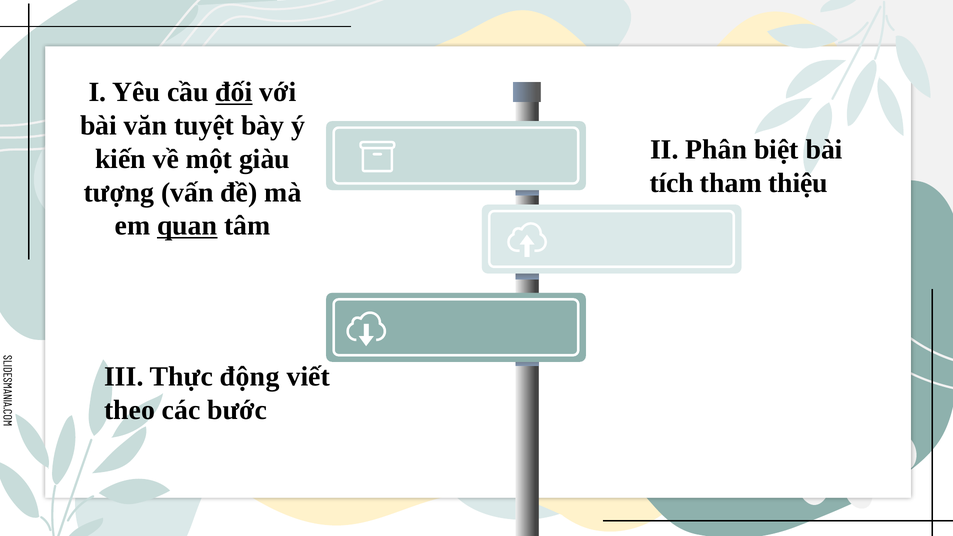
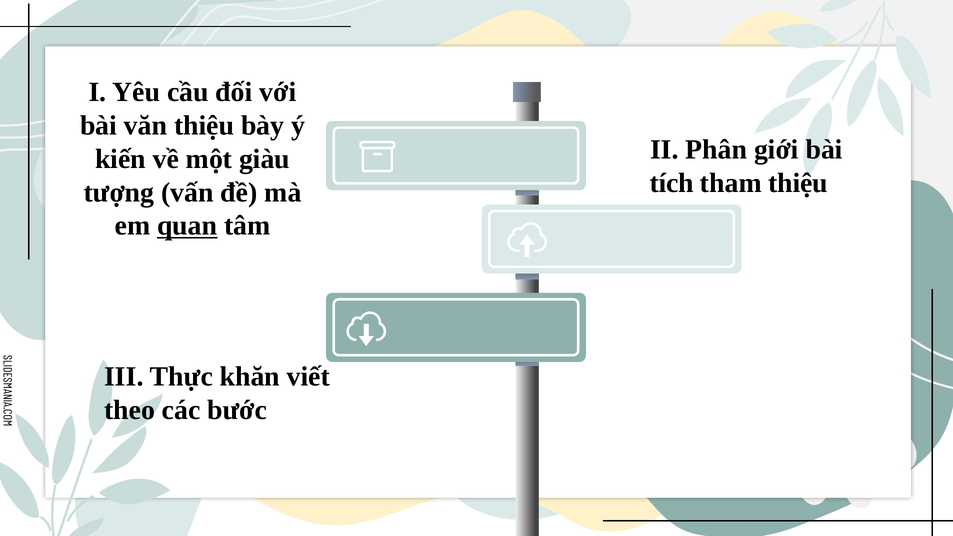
đối underline: present -> none (234, 92)
văn tuyệt: tuyệt -> thiệu (204, 126)
biệt: biệt -> giới (776, 150)
động: động -> khăn (250, 377)
